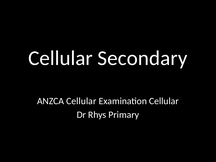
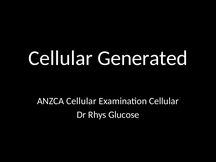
Secondary: Secondary -> Generated (142, 58)
Primary: Primary -> Glucose (124, 115)
